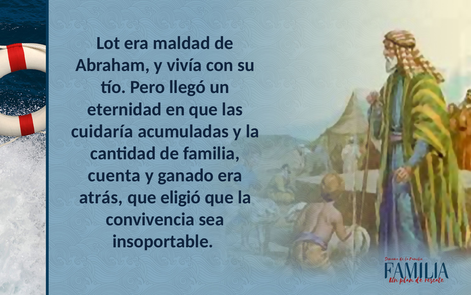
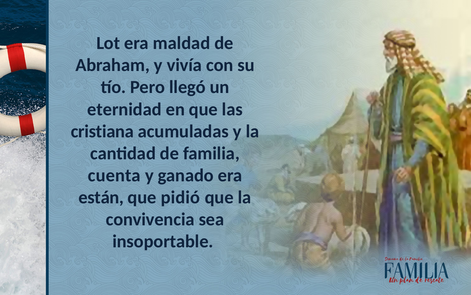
cuidaría: cuidaría -> cristiana (102, 131)
atrás: atrás -> están (101, 197)
eligió: eligió -> pidió (180, 197)
